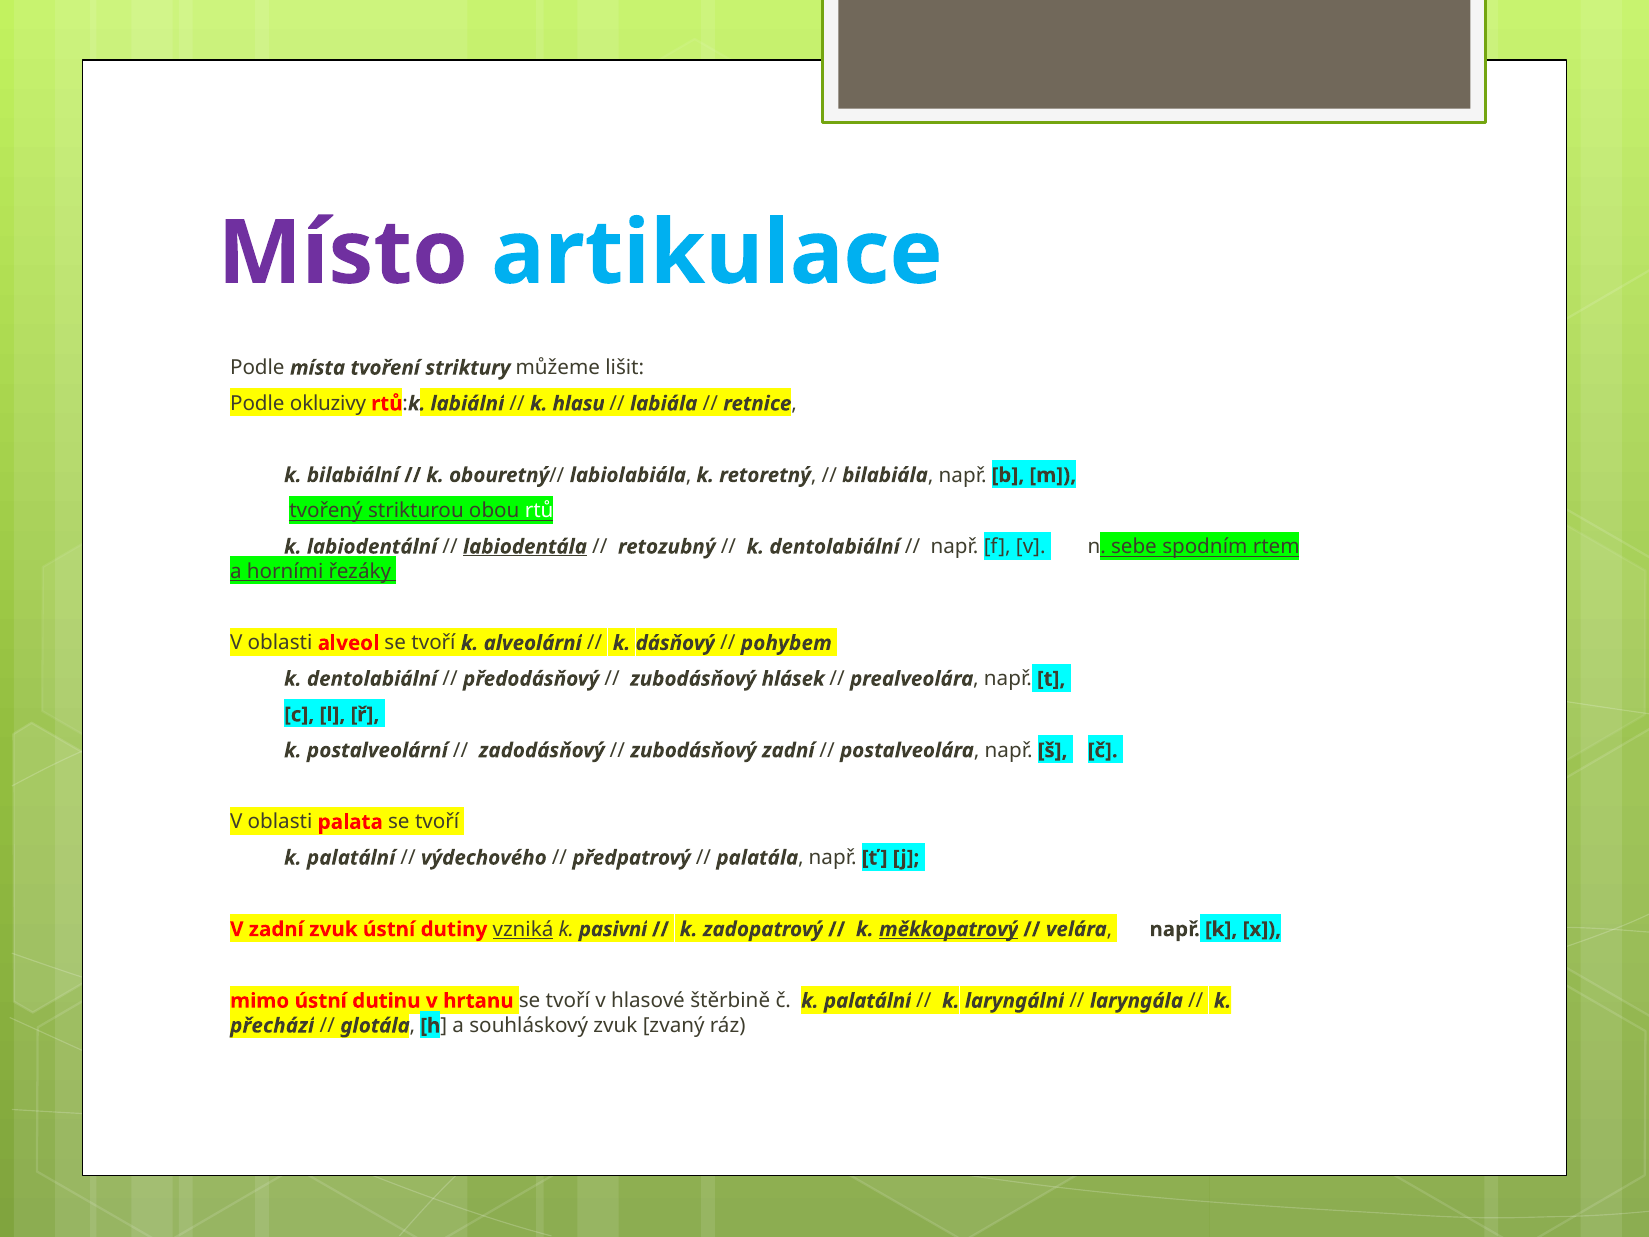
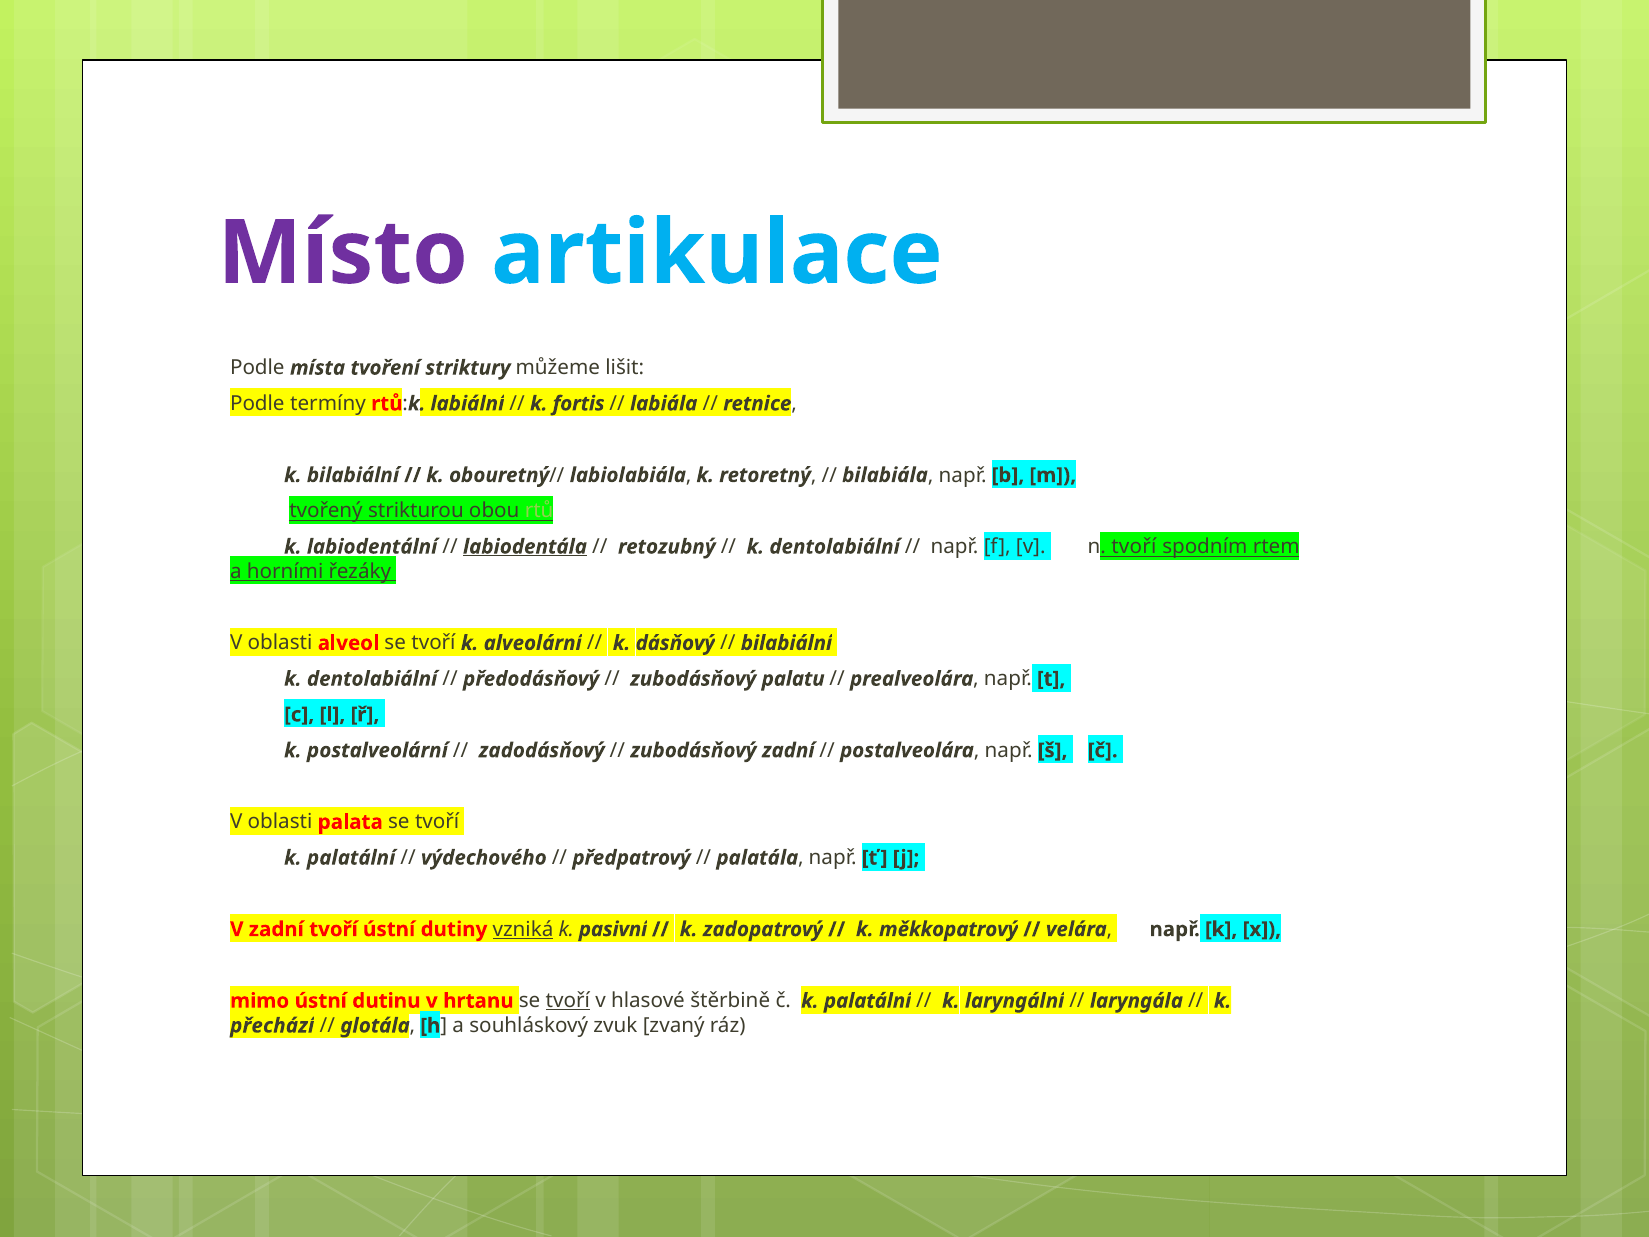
okluzivy: okluzivy -> termíny (328, 404)
hlasu: hlasu -> fortis (579, 404)
rtů colour: white -> light green (539, 511)
n sebe: sebe -> tvoří (1134, 547)
pohybem: pohybem -> bilabiální (786, 643)
hlásek: hlásek -> palatu (793, 679)
zadní zvuk: zvuk -> tvoří (334, 929)
měkkopatrový underline: present -> none (949, 929)
tvoří underline: none -> present (568, 1001)
